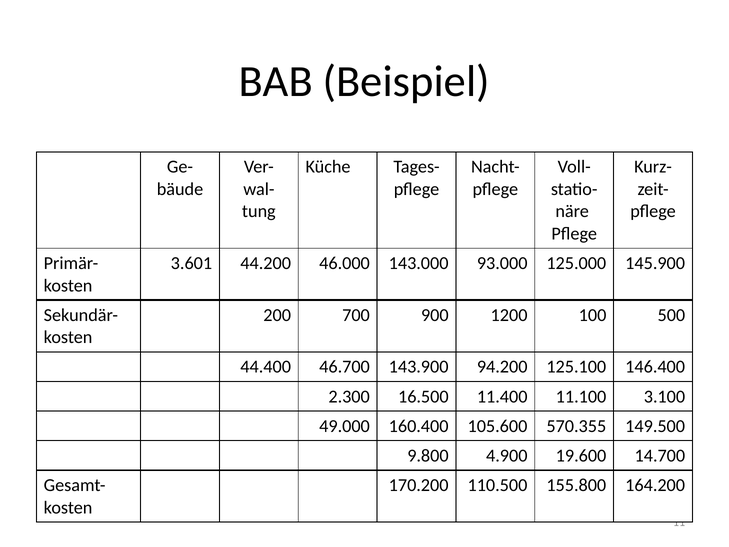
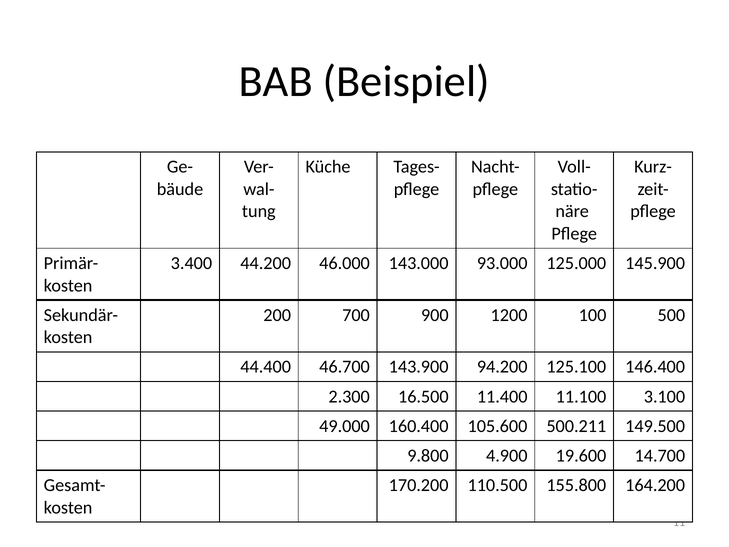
3.601: 3.601 -> 3.400 (191, 263)
570.355: 570.355 -> 500.211 (576, 426)
